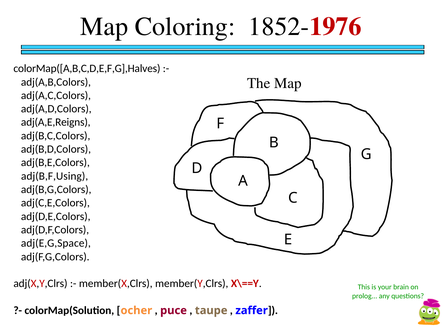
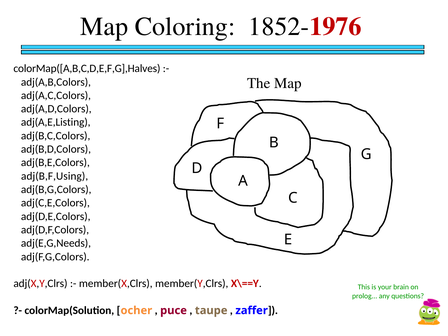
adj(A,E,Reigns: adj(A,E,Reigns -> adj(A,E,Listing (56, 122)
adj(E,G,Space: adj(E,G,Space -> adj(E,G,Needs (56, 243)
